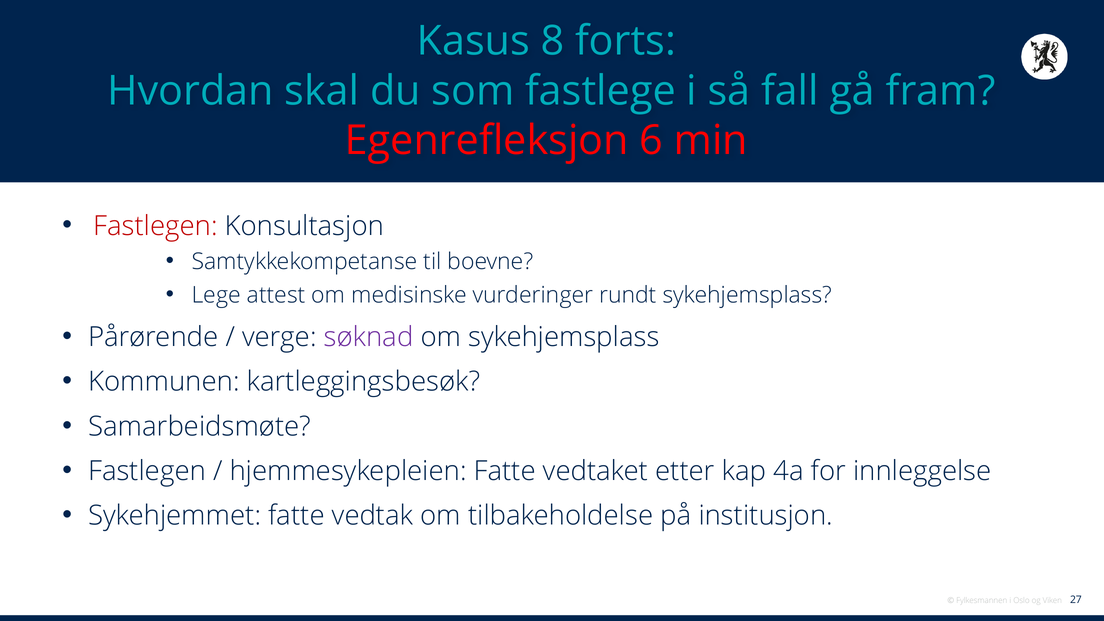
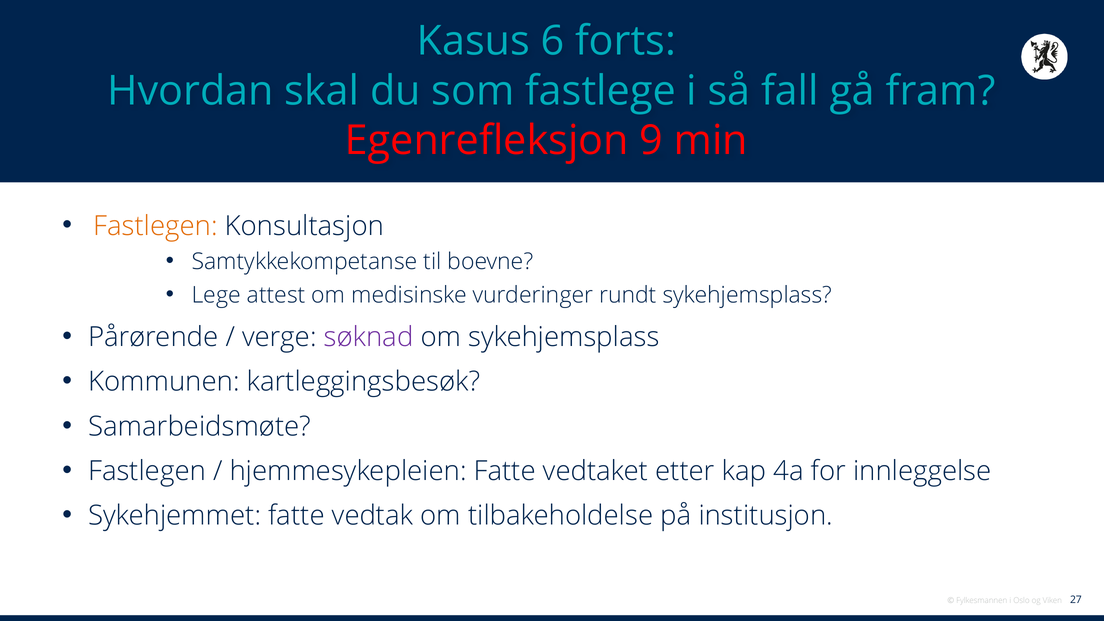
8: 8 -> 6 (553, 41)
6: 6 -> 9 (651, 141)
Fastlegen colour: red -> orange (156, 226)
